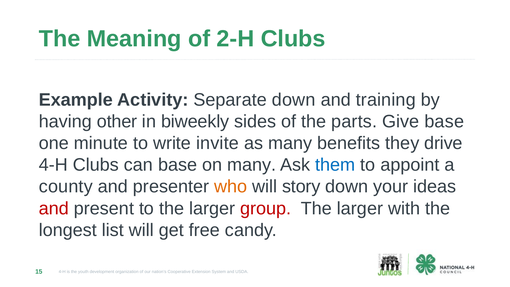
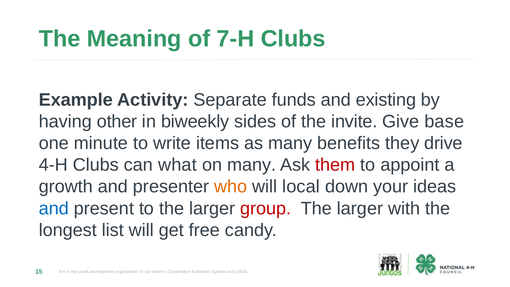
2-H: 2-H -> 7-H (235, 39)
Separate down: down -> funds (294, 100)
training: training -> existing (386, 100)
parts: parts -> invite (354, 122)
invite: invite -> items (218, 143)
can base: base -> what (177, 165)
them colour: blue -> red (335, 165)
county: county -> growth (66, 187)
story: story -> local (301, 187)
and colour: red -> blue (54, 208)
